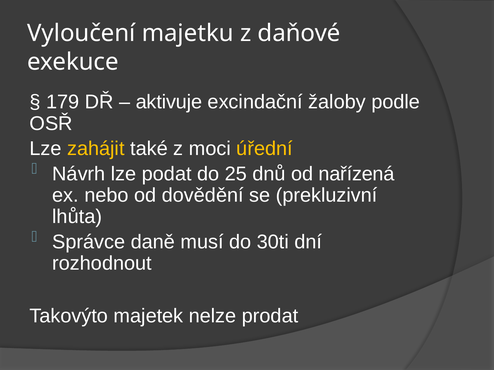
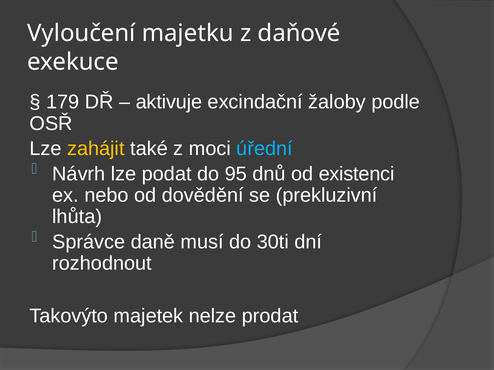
úřední colour: yellow -> light blue (265, 149)
25: 25 -> 95 (236, 174)
nařízená: nařízená -> existenci (357, 174)
